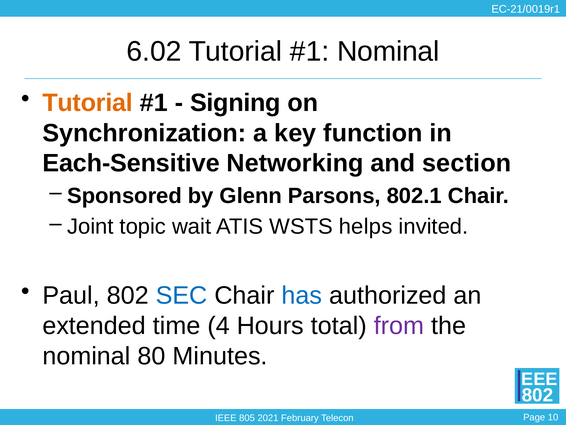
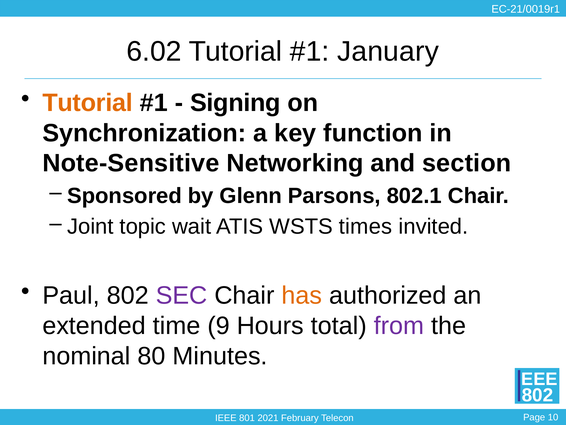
Nominal: Nominal -> January (388, 52)
Each-Sensitive: Each-Sensitive -> Note-Sensitive (131, 163)
helps: helps -> times (366, 226)
SEC colour: blue -> purple (182, 295)
has colour: blue -> orange (302, 295)
4: 4 -> 9 (219, 325)
805: 805 -> 801 (247, 418)
